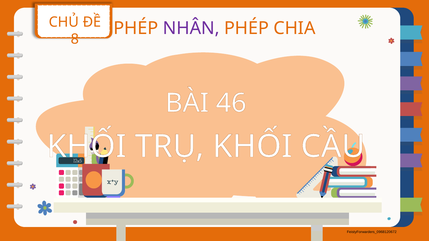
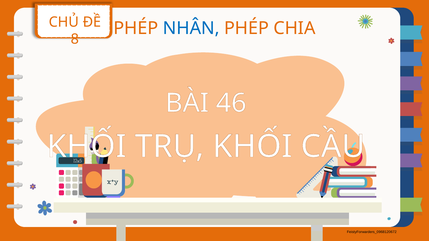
NHÂN colour: purple -> blue (191, 28)
